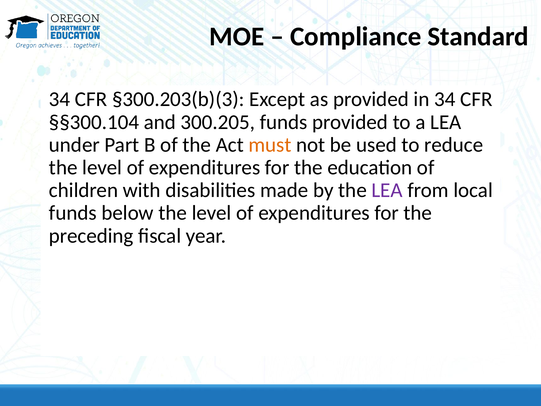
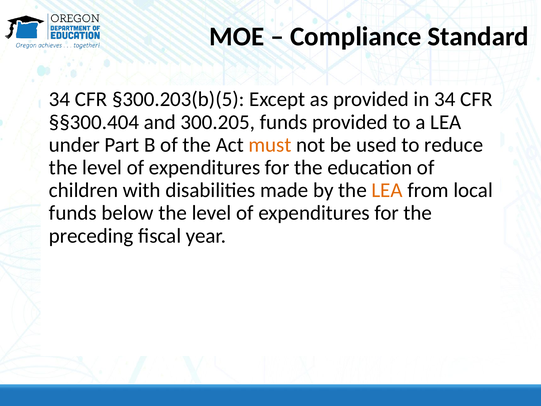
§300.203(b)(3: §300.203(b)(3 -> §300.203(b)(5 (178, 99)
§§300.104: §§300.104 -> §§300.404 (94, 122)
LEA colour: purple -> orange (387, 190)
